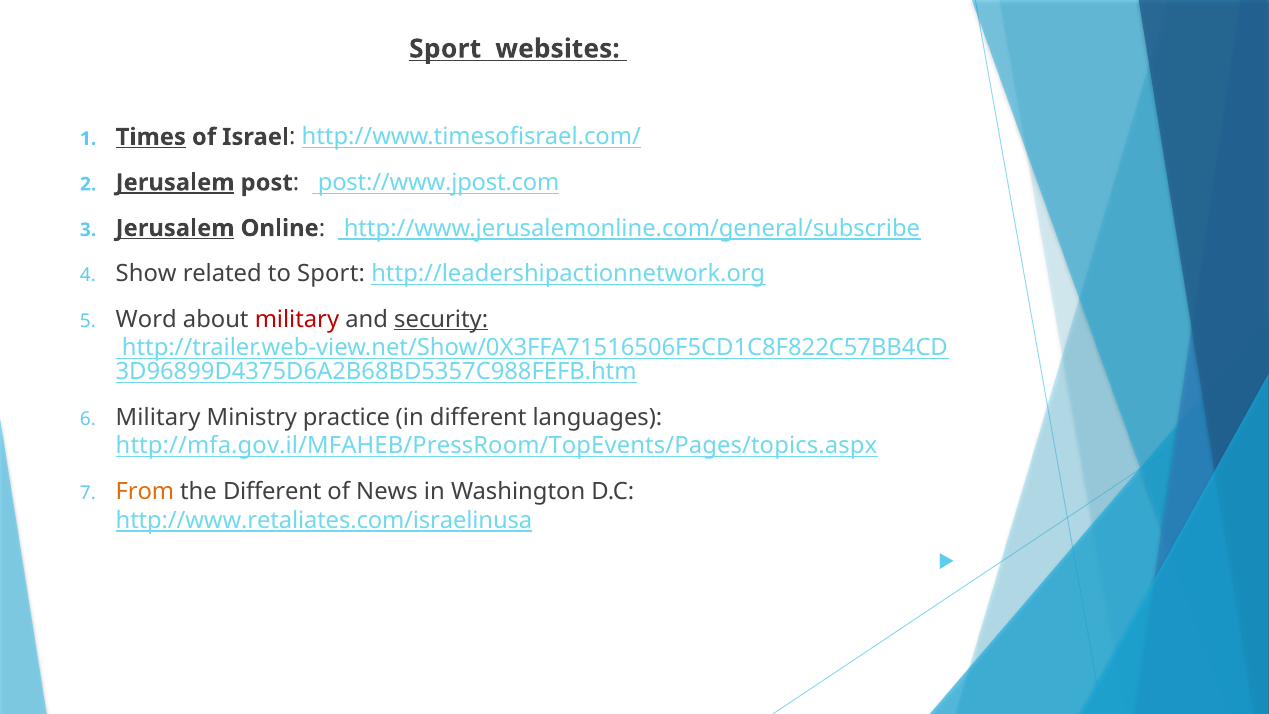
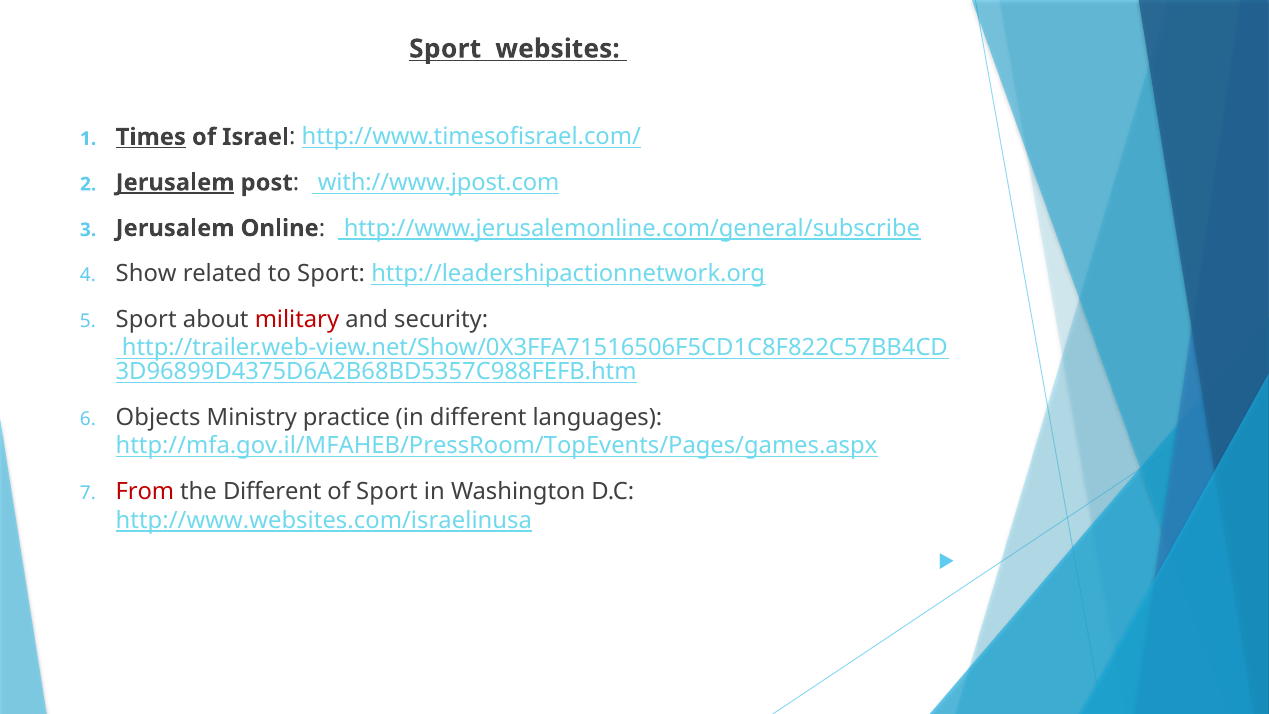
post://www.jpost.com: post://www.jpost.com -> with://www.jpost.com (439, 183)
Jerusalem underline: present -> none (175, 228)
Word: Word -> Sport (146, 319)
security underline: present -> none (441, 319)
Military: Military -> Objects (158, 417)
http://mfa.gov.il/MFAHEB/PressRoom/TopEvents/Pages/topics.aspx: http://mfa.gov.il/MFAHEB/PressRoom/TopEvents/Pages/topics.aspx -> http://mfa.gov.il/MFAHEB/PressRoom/TopEvents/Pages/games.aspx (496, 446)
From colour: orange -> red (145, 491)
of News: News -> Sport (387, 491)
http://www.retaliates.com/israelinusa: http://www.retaliates.com/israelinusa -> http://www.websites.com/israelinusa (324, 520)
